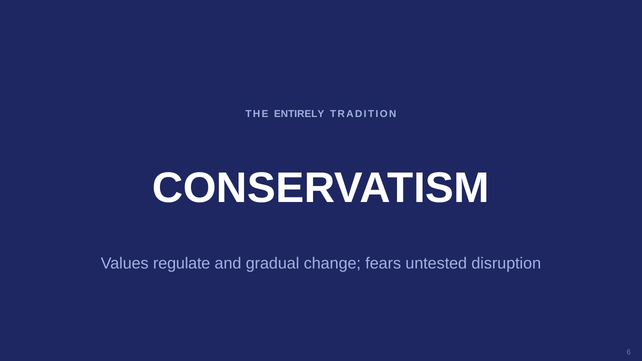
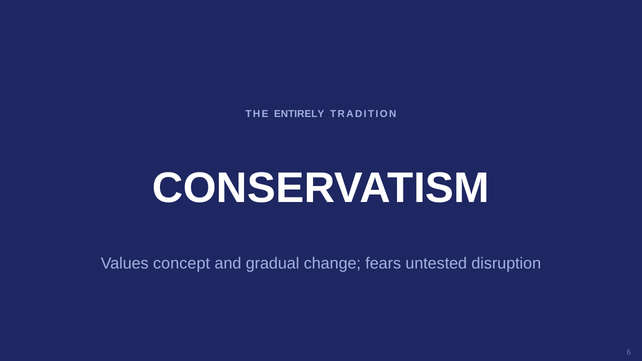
regulate: regulate -> concept (182, 264)
